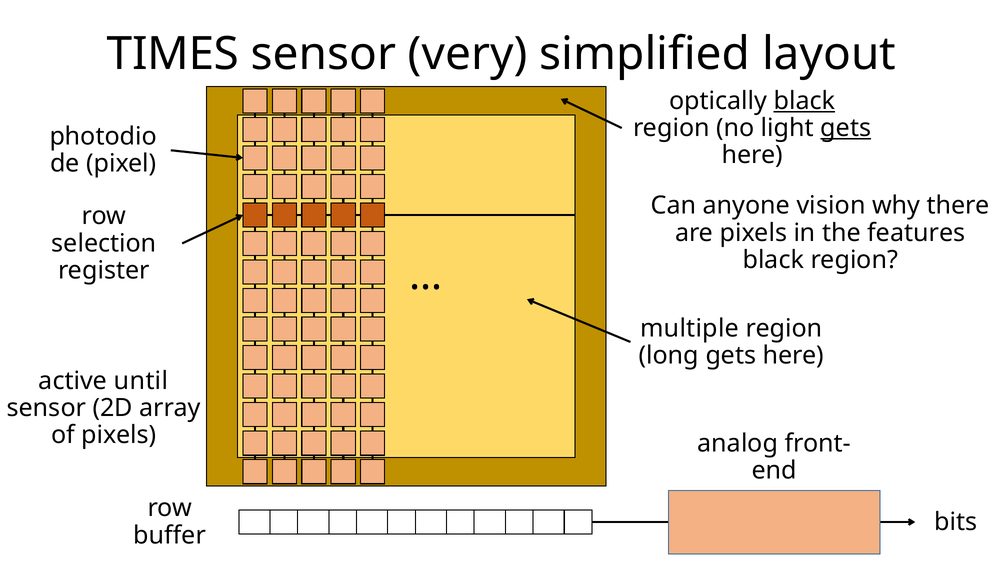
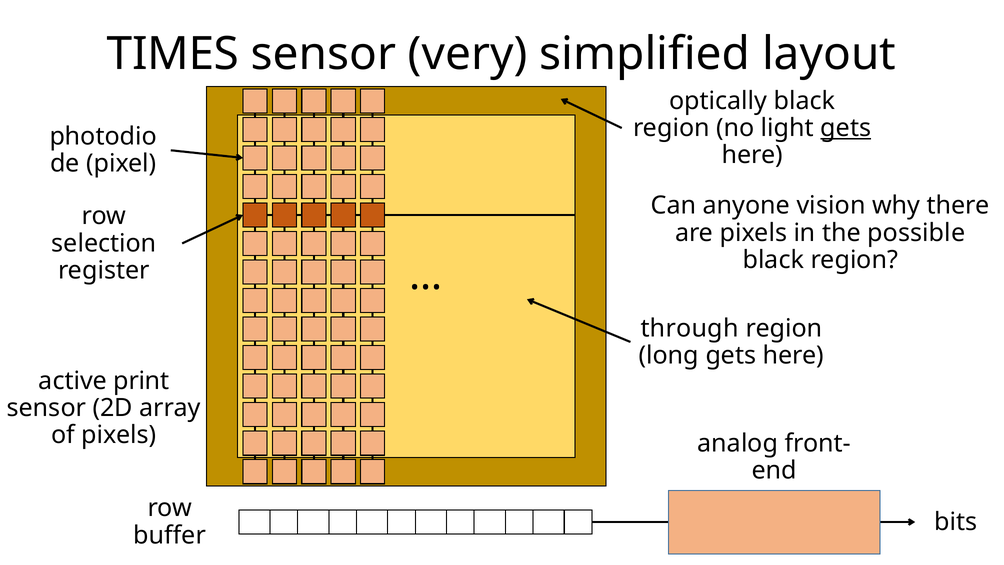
black underline: present -> none (804, 101)
features: features -> possible (916, 233)
multiple: multiple -> through (690, 328)
until: until -> print (141, 381)
